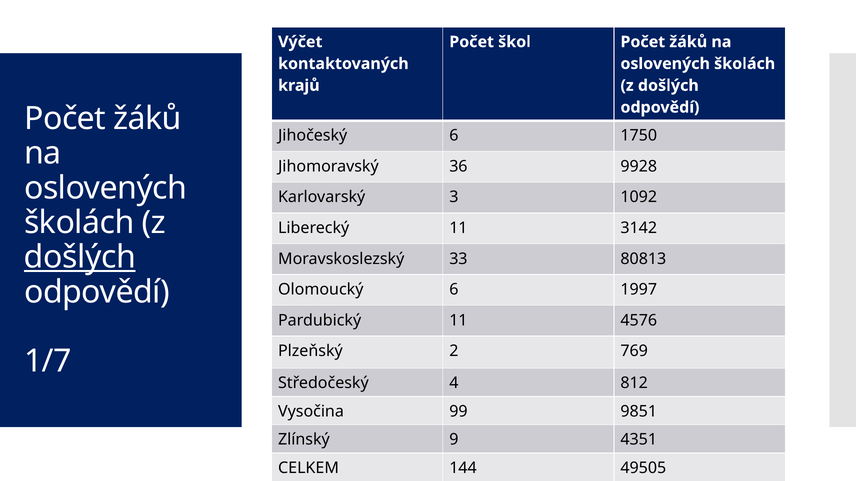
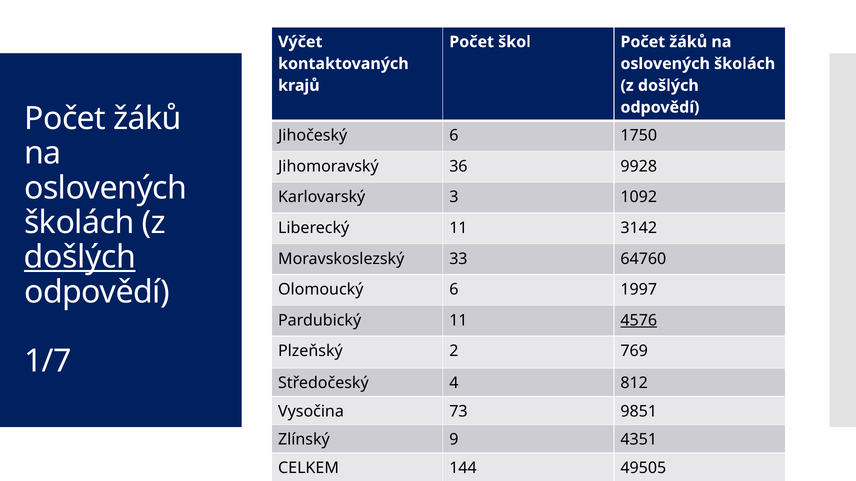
80813: 80813 -> 64760 (643, 259)
4576 underline: none -> present (639, 321)
99: 99 -> 73 (458, 412)
